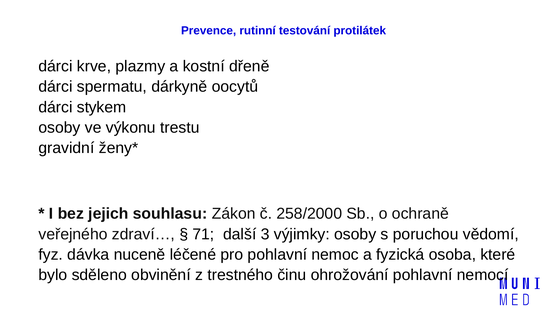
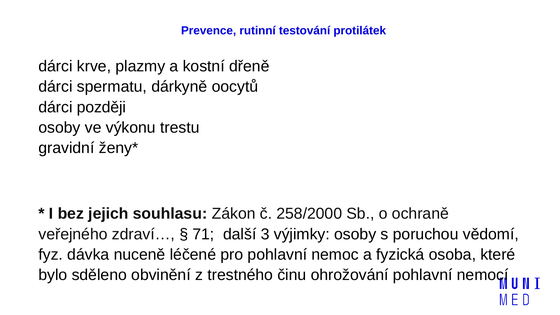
stykem: stykem -> později (102, 107)
